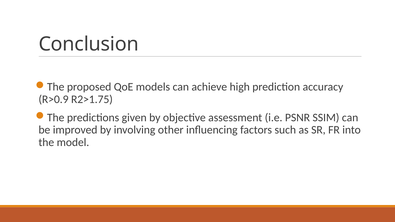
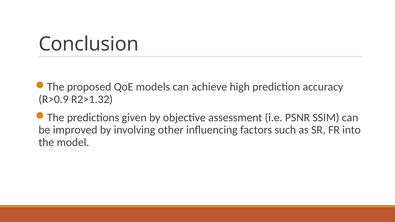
R2>1.75: R2>1.75 -> R2>1.32 (92, 99)
